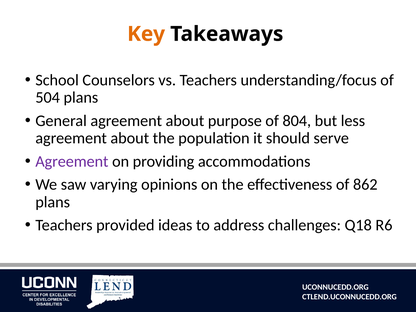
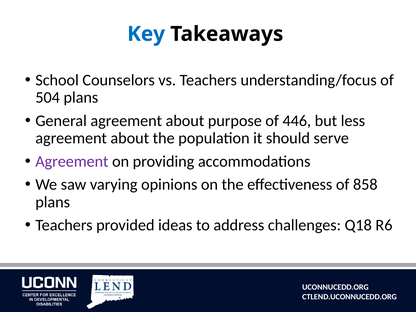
Key colour: orange -> blue (146, 34)
804: 804 -> 446 (297, 121)
862: 862 -> 858 (365, 185)
